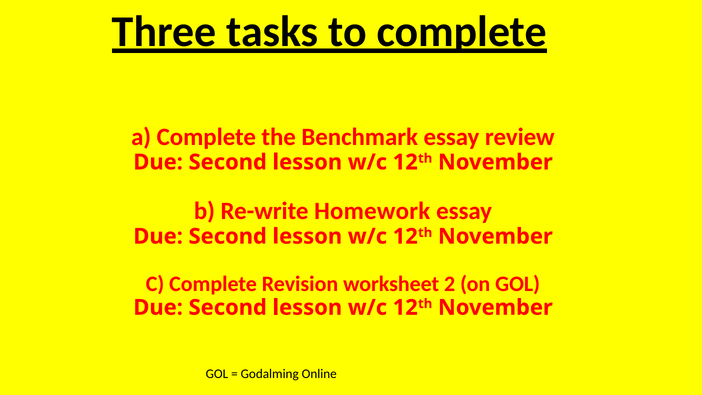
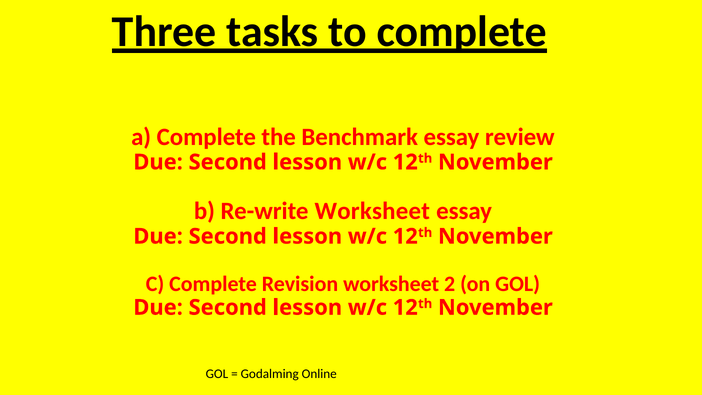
Re-write Homework: Homework -> Worksheet (372, 211)
